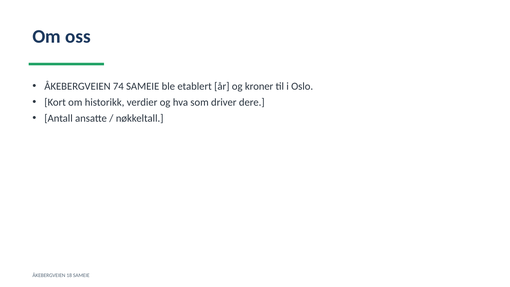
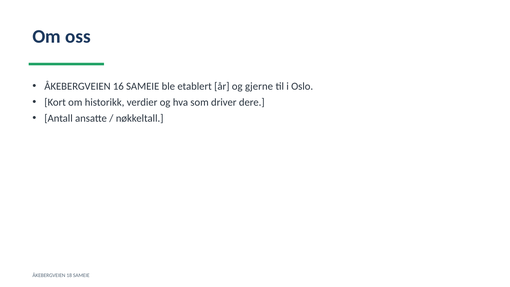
74: 74 -> 16 (118, 86)
kroner: kroner -> gjerne (259, 86)
